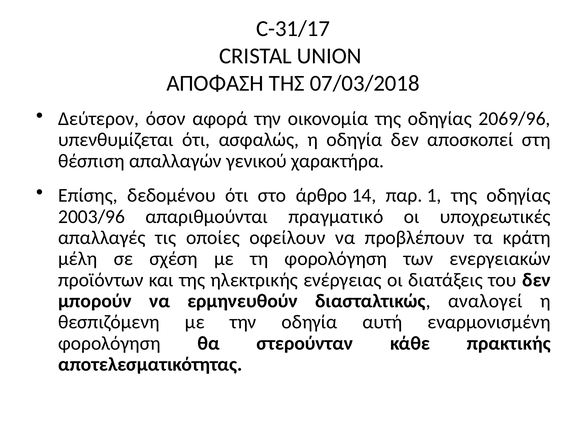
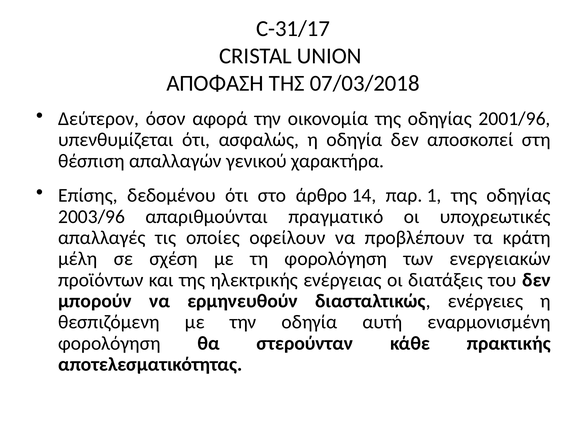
2069/96: 2069/96 -> 2001/96 (515, 119)
αναλογεί: αναλογεί -> ενέργειες (485, 301)
